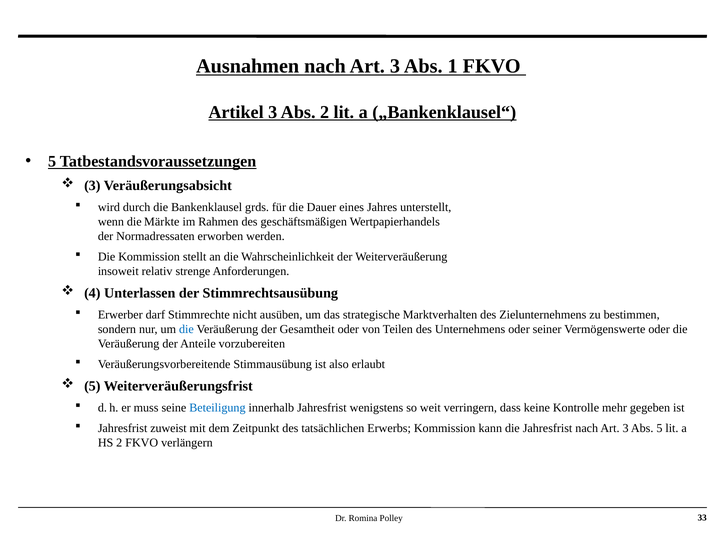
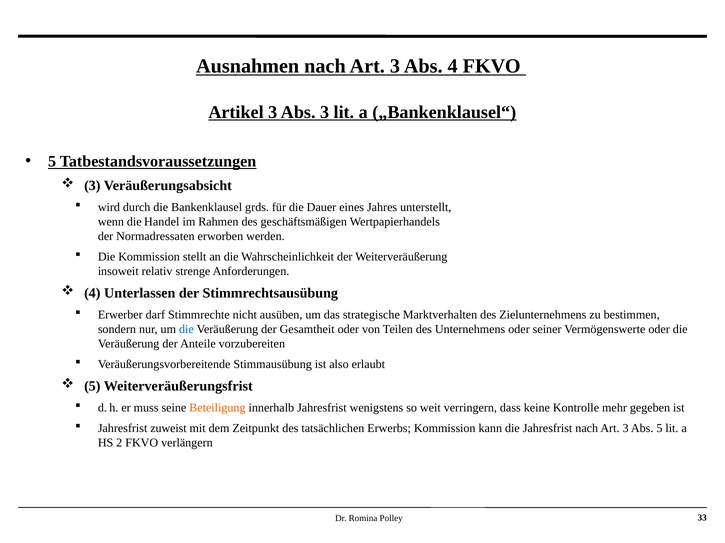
Abs 1: 1 -> 4 (453, 66)
Abs 2: 2 -> 3 (325, 112)
Märkte: Märkte -> Handel (162, 222)
Beteiligung colour: blue -> orange (217, 408)
